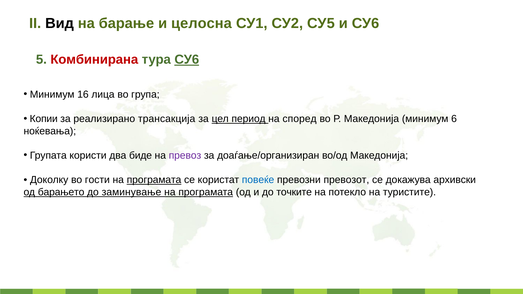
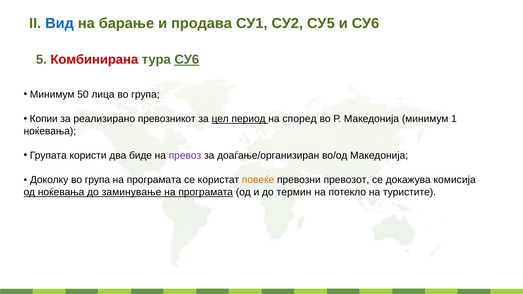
Вид colour: black -> blue (60, 23)
целосна: целосна -> продава (202, 23)
16: 16 -> 50 (83, 95)
трансакција: трансакција -> превозникот (167, 119)
6: 6 -> 1 (454, 119)
Доколку во гости: гости -> група (97, 180)
програмата underline: present -> none (154, 180)
повеќе colour: blue -> orange (258, 180)
архивски: архивски -> комисија (455, 180)
од барањето: барањето -> ноќевања (61, 192)
точките: точките -> термин (294, 192)
